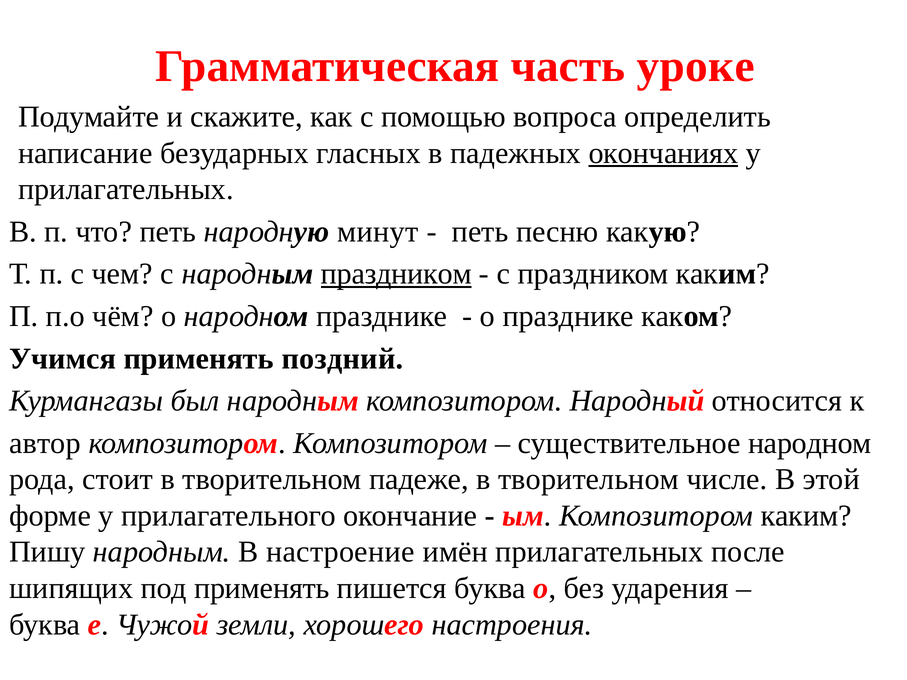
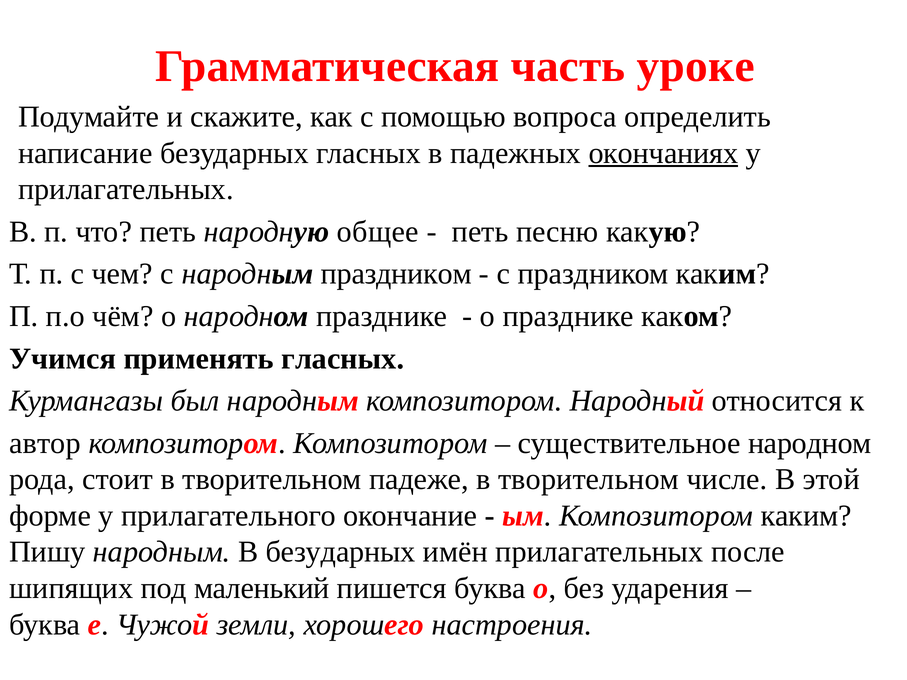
минут: минут -> общее (378, 232)
праздником underline: present -> none (396, 274)
применять поздний: поздний -> гласных (343, 359)
В настроение: настроение -> безударных (341, 552)
под применять: применять -> маленький (262, 588)
